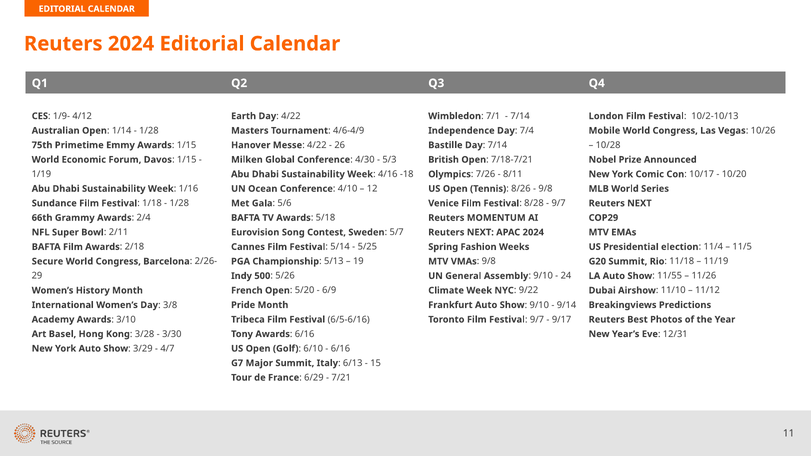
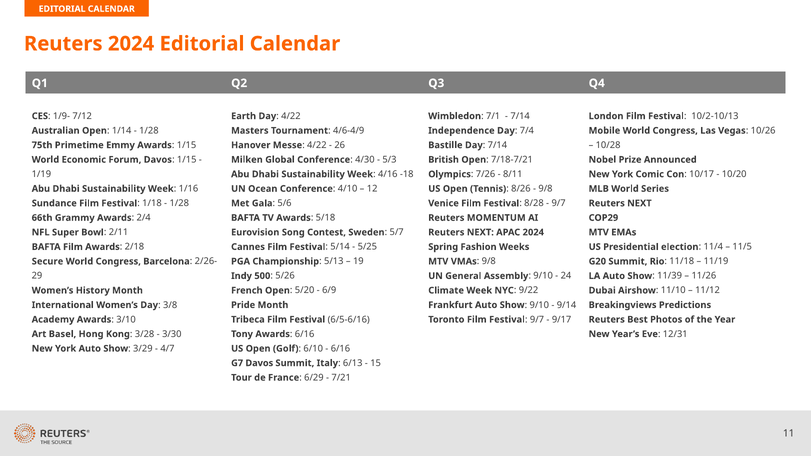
4/12: 4/12 -> 7/12 (82, 116)
11/55: 11/55 -> 11/39 (670, 276)
G7 Major: Major -> Davos (259, 363)
